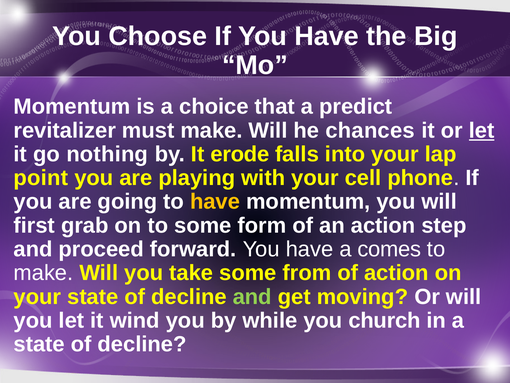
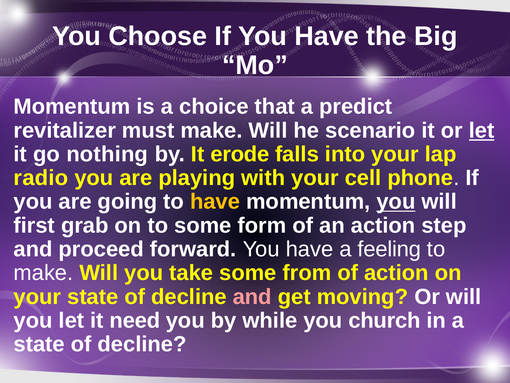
chances: chances -> scenario (370, 130)
point: point -> radio (41, 178)
you underline: none -> present (396, 201)
comes: comes -> feeling (389, 249)
and colour: light green -> pink (252, 296)
wind: wind -> need (135, 320)
